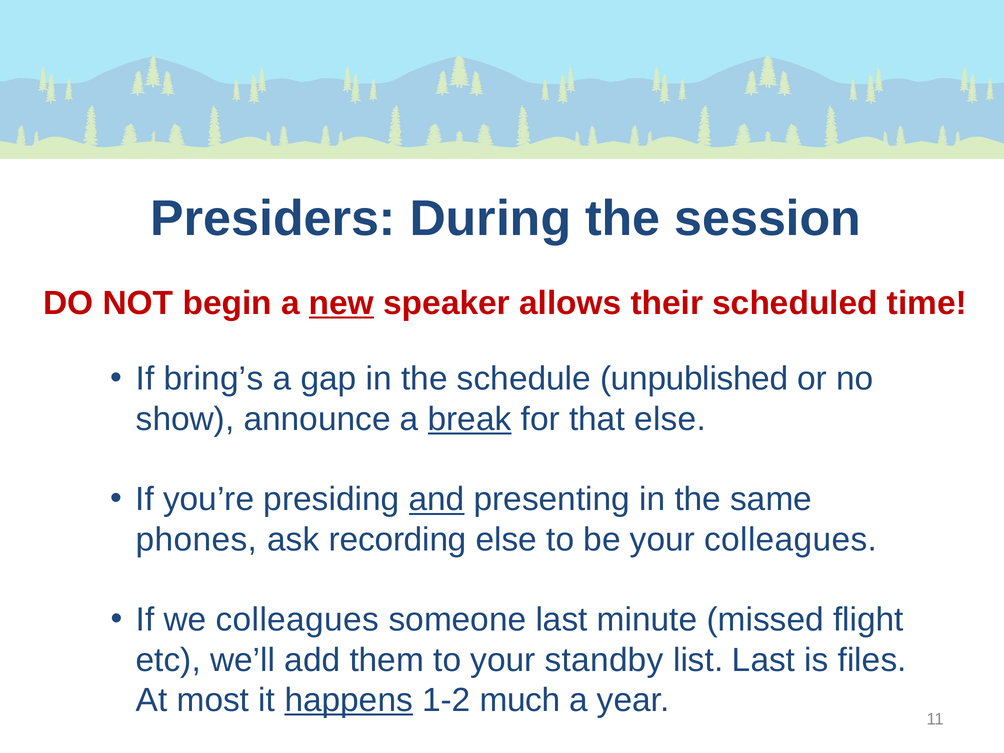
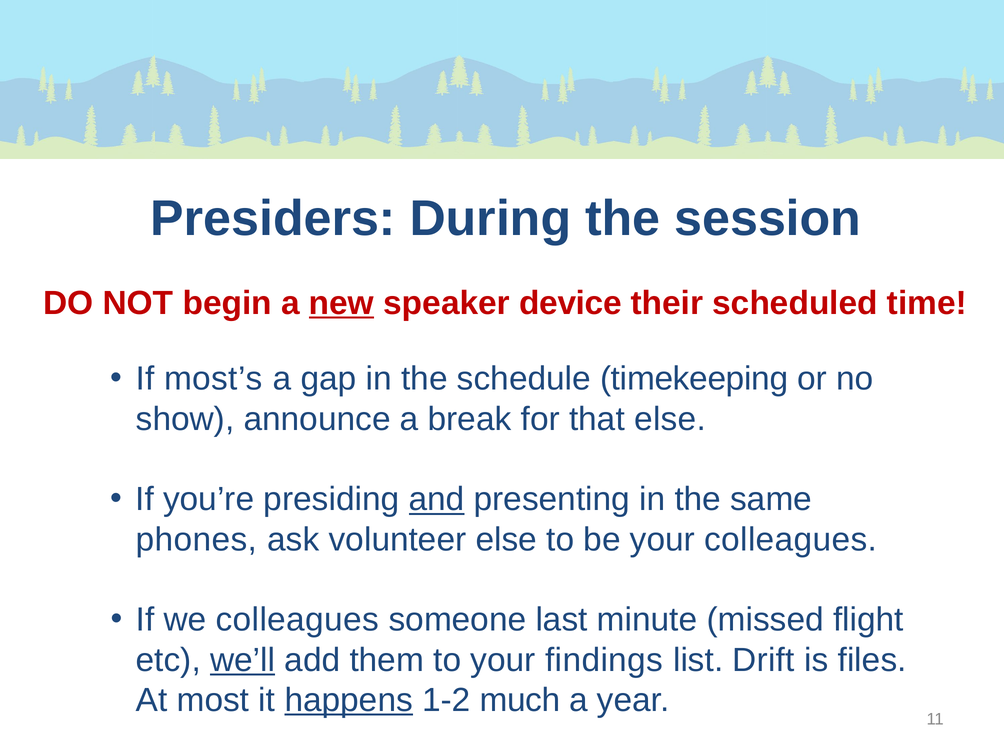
allows: allows -> device (570, 303)
bring’s: bring’s -> most’s (213, 379)
unpublished: unpublished -> timekeeping (694, 379)
break underline: present -> none (470, 419)
recording: recording -> volunteer (398, 539)
we’ll underline: none -> present (243, 660)
standby: standby -> findings (604, 660)
list Last: Last -> Drift (763, 660)
